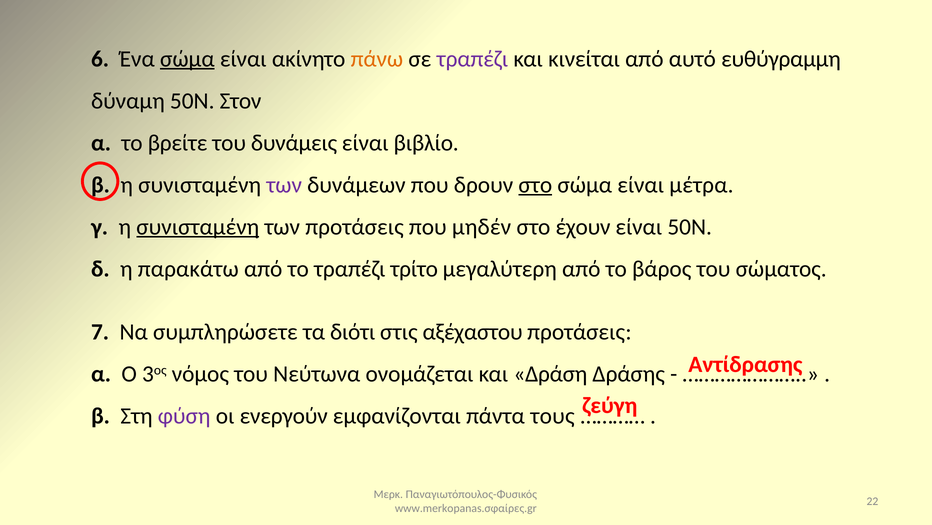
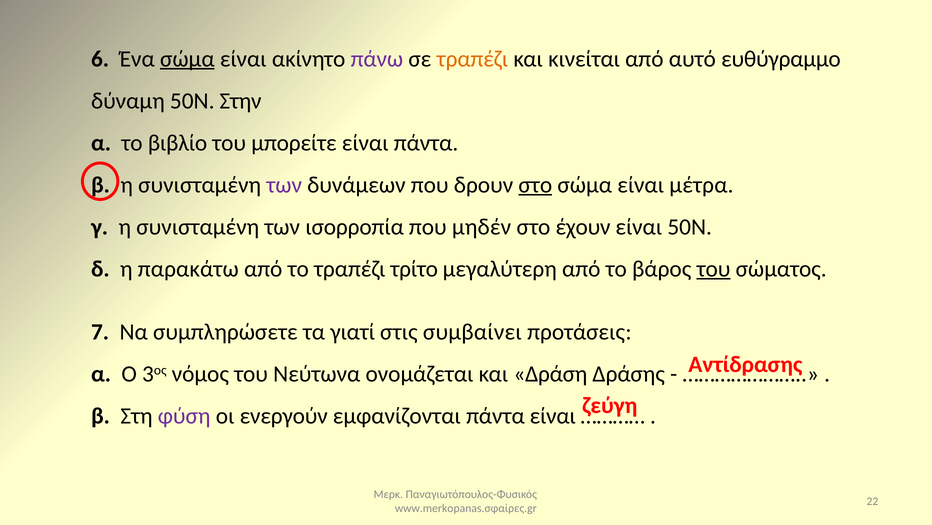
πάνω colour: orange -> purple (377, 59)
τραπέζι colour: purple -> orange (472, 59)
ευθύγραμμη: ευθύγραμμη -> ευθύγραμμo (781, 59)
Στoν: Στoν -> Στην (241, 101)
βρείτε: βρείτε -> βιβλίο (178, 143)
δυνάμεις: δυνάμεις -> μπορείτε (294, 143)
είναι βιβλίο: βιβλίο -> πάντα (426, 143)
συνισταμένη underline: present -> none (198, 227)
των προτάσεις: προτάσεις -> ισορροπία (355, 227)
του underline: none -> present (714, 269)
διότι: διότι -> γιατί (353, 331)
αξέχαστου: αξέχαστου -> συμβαίνει (472, 331)
πάντα τους: τους -> είναι (553, 415)
